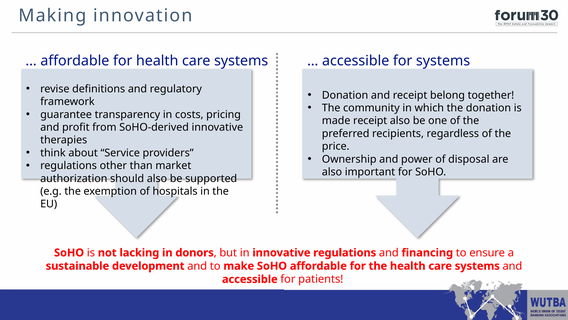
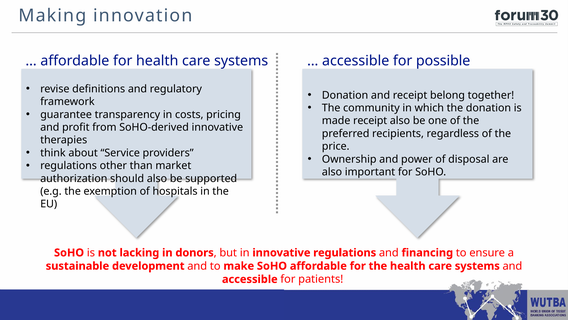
for systems: systems -> possible (443, 61)
